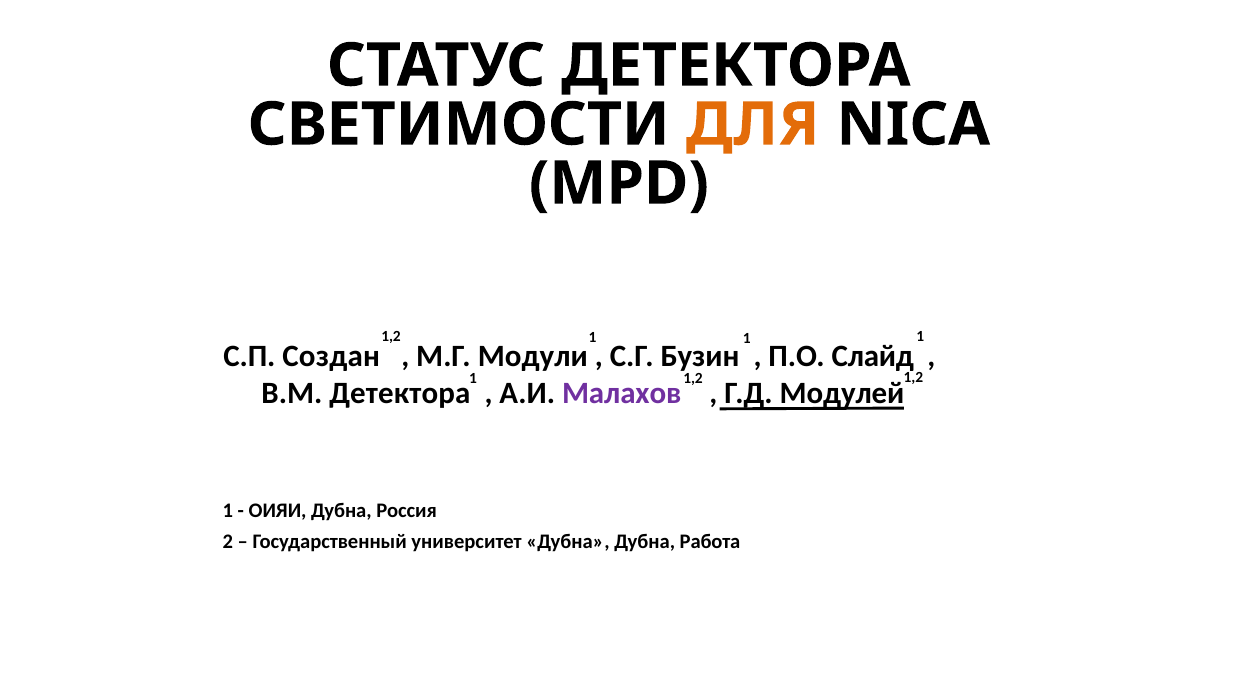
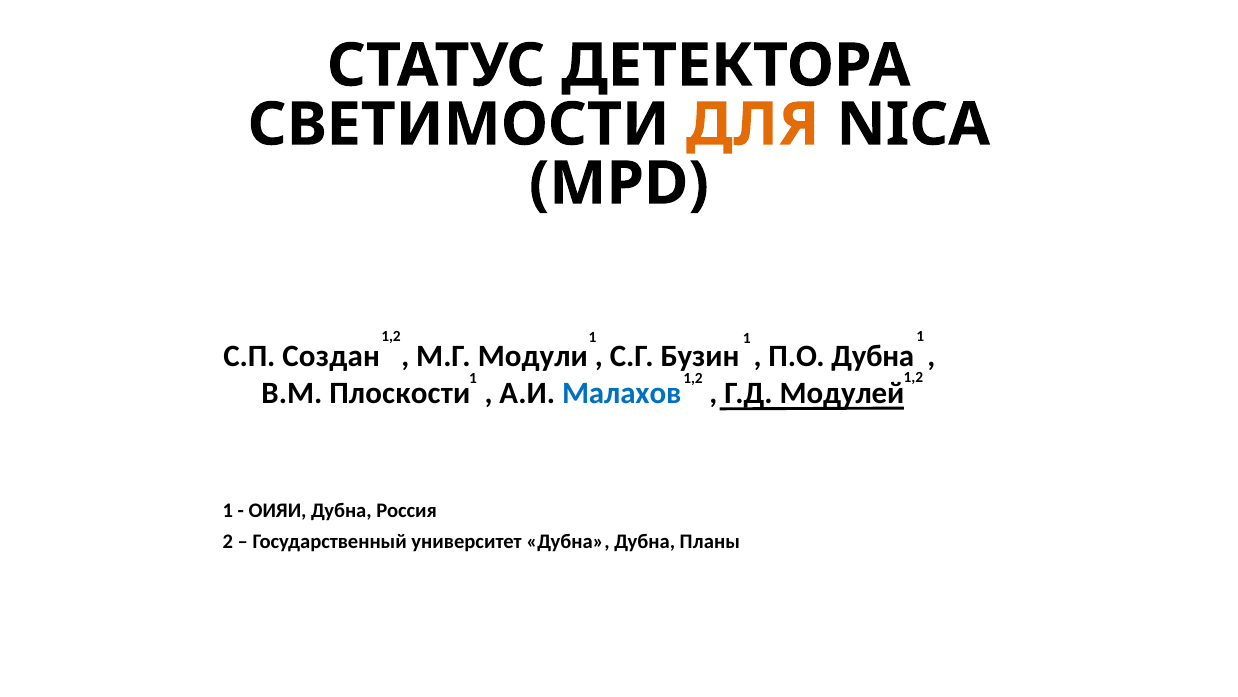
П.О Слайд: Слайд -> Дубна (873, 355)
В.М Детектора: Детектора -> Плоскости (400, 393)
Малахов colour: purple -> blue (622, 393)
Работа: Работа -> Планы (710, 541)
